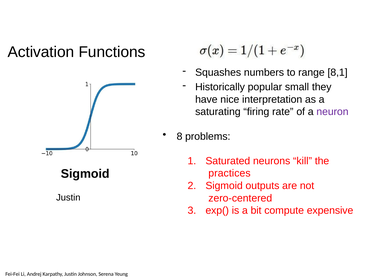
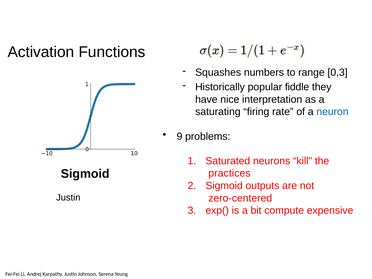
8,1: 8,1 -> 0,3 (338, 73)
small: small -> fiddle (297, 87)
neuron colour: purple -> blue (332, 112)
8: 8 -> 9 (180, 136)
